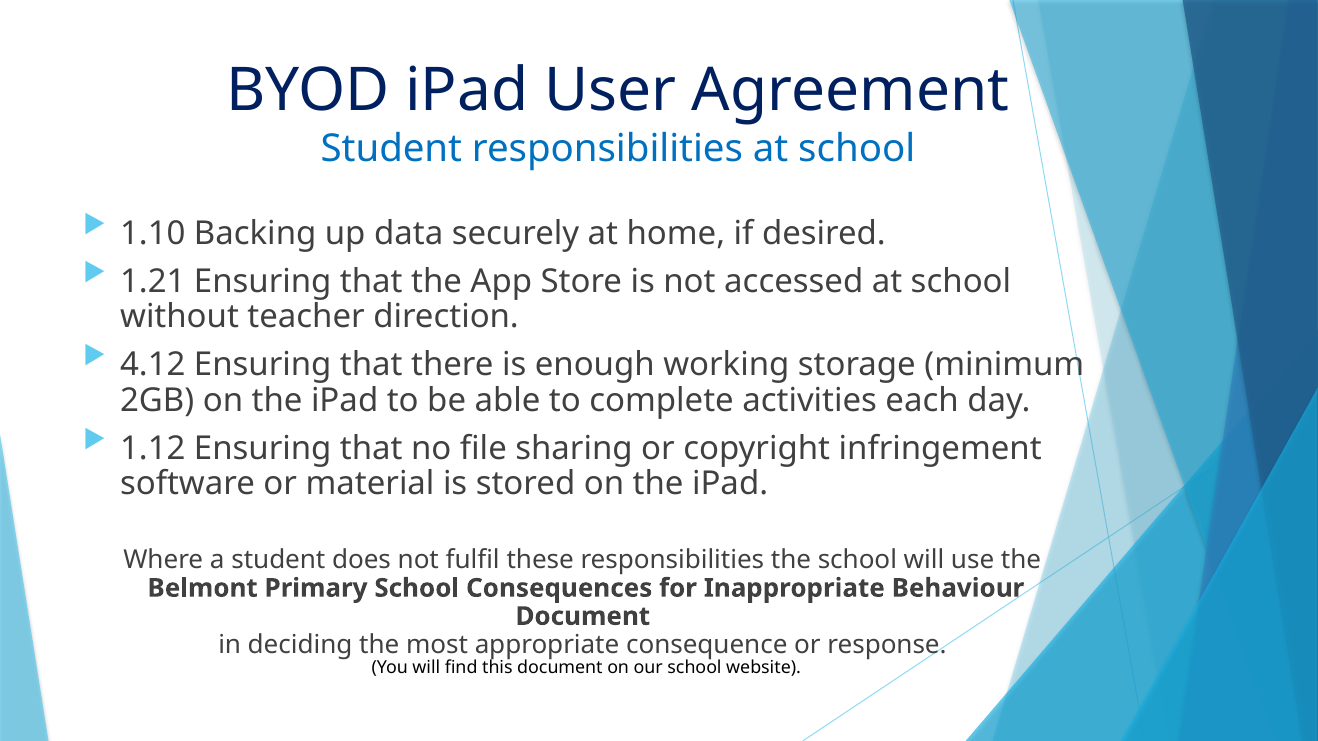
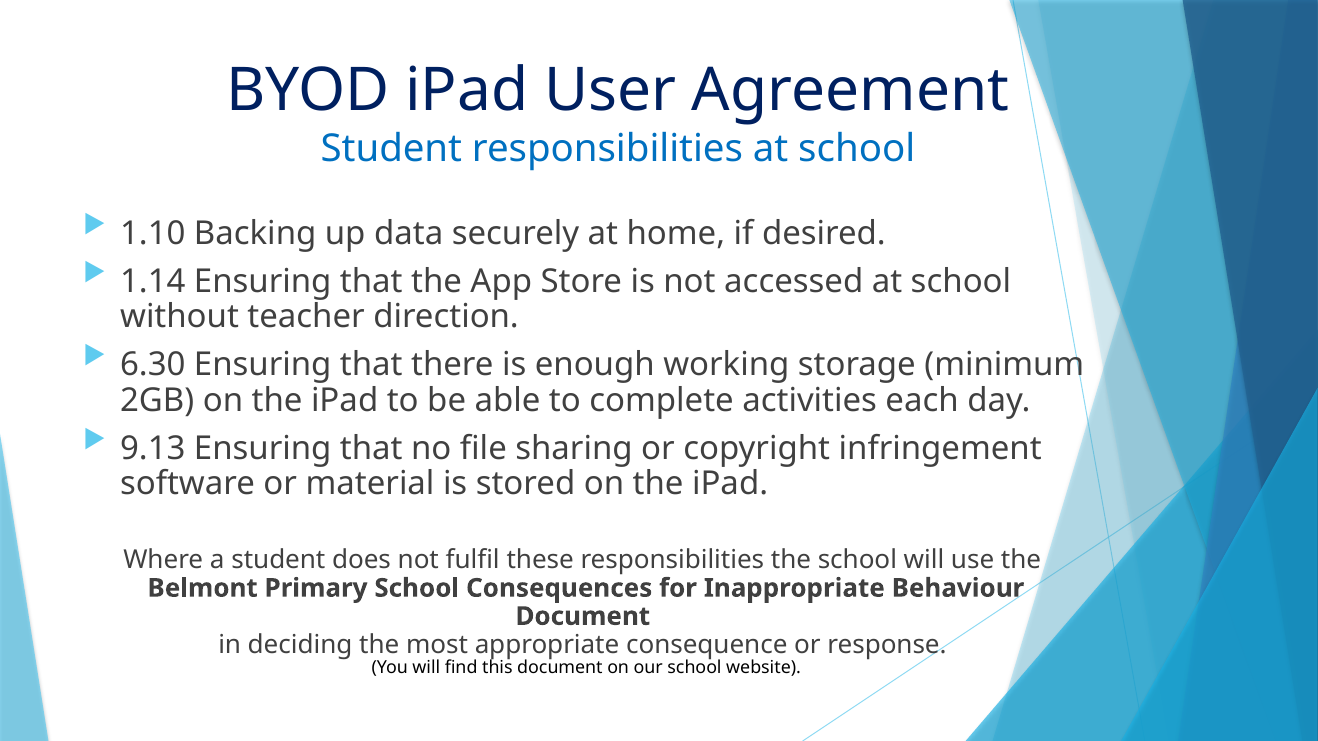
1.21: 1.21 -> 1.14 (153, 281)
4.12: 4.12 -> 6.30 (153, 365)
1.12: 1.12 -> 9.13 (153, 448)
